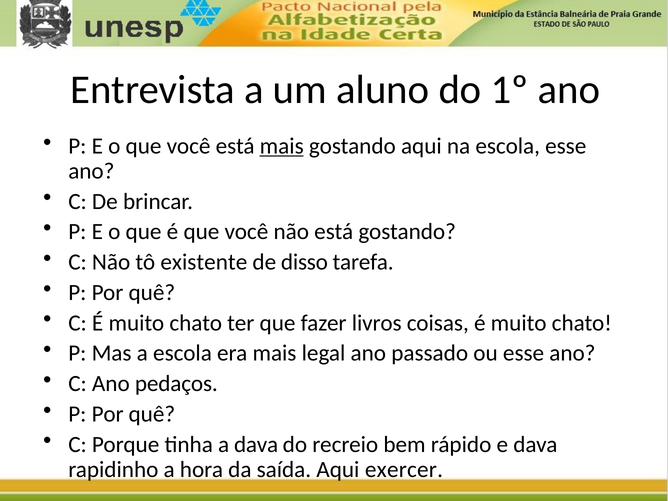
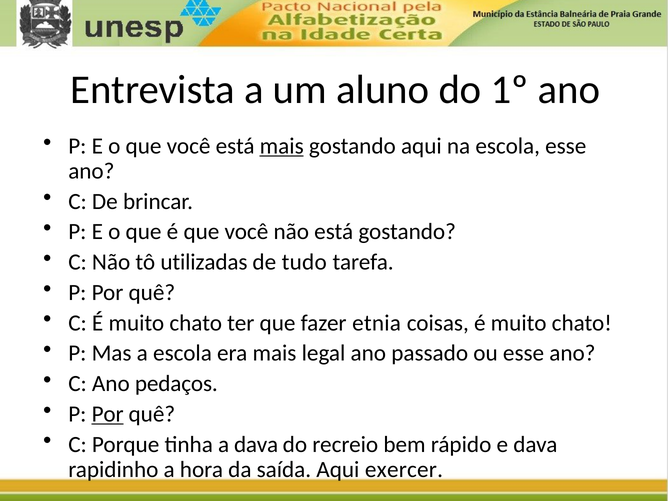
existente: existente -> utilizadas (204, 262)
disso: disso -> tudo (304, 262)
livros: livros -> etnia (377, 323)
Por underline: none -> present (108, 414)
